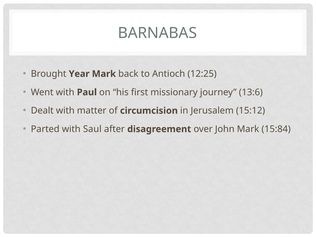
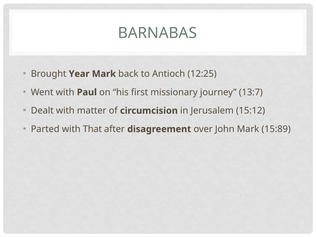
13:6: 13:6 -> 13:7 (251, 92)
Saul: Saul -> That (92, 129)
15:84: 15:84 -> 15:89 (276, 129)
